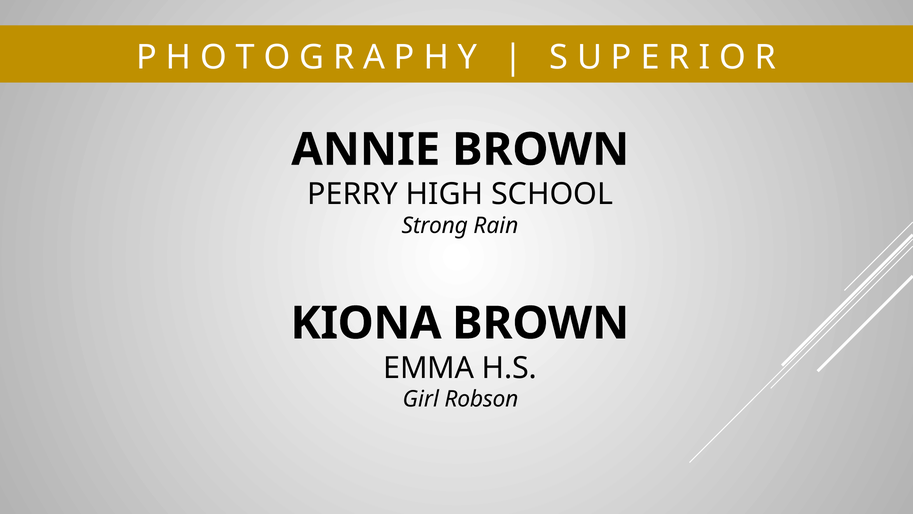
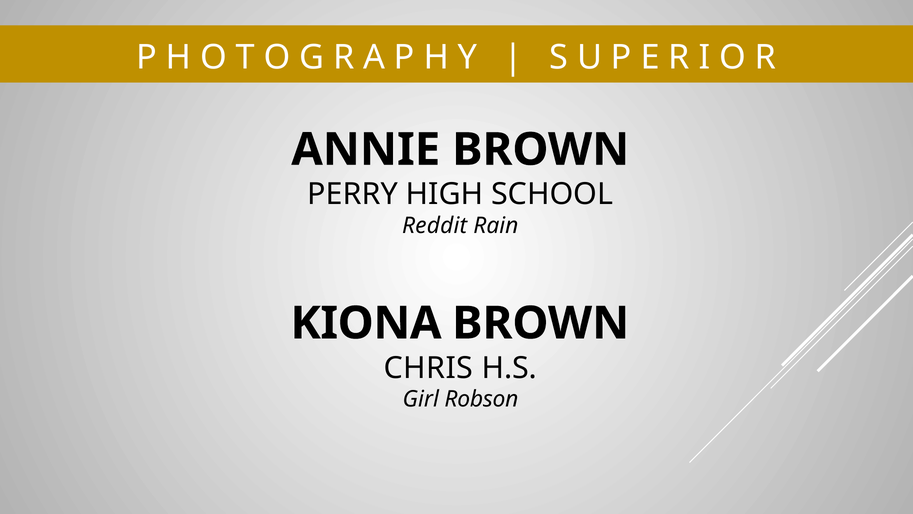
Strong: Strong -> Reddit (435, 226)
EMMA: EMMA -> CHRIS (428, 368)
